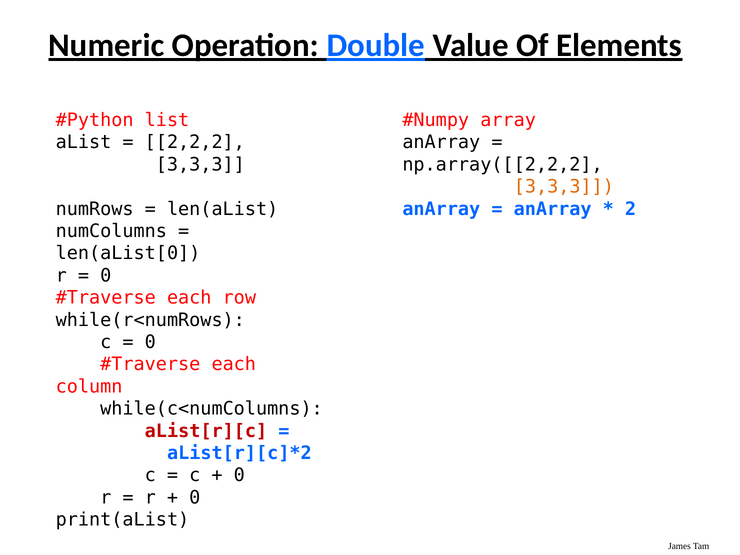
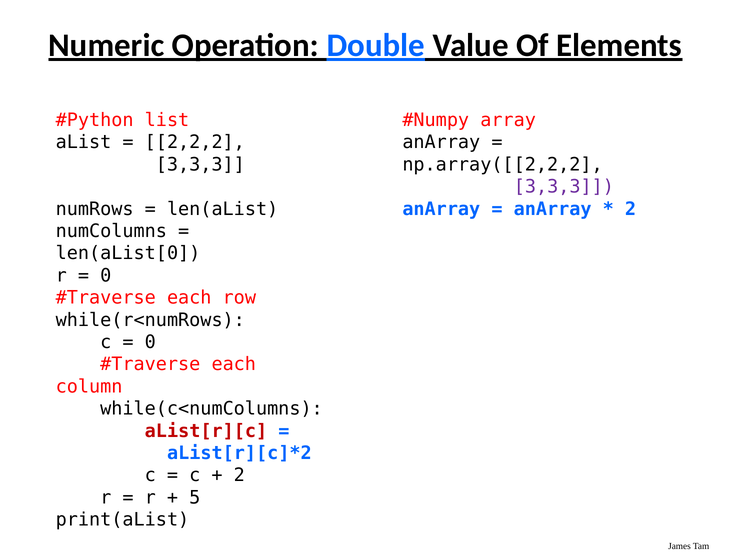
3,3,3 colour: orange -> purple (564, 187)
0: 0 -> 2 (239, 475)
0: 0 -> 5 (195, 498)
